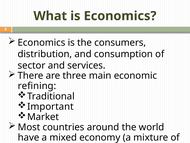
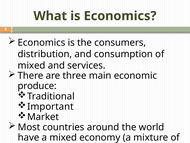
sector: sector -> mixed (32, 65)
refining: refining -> produce (37, 86)
